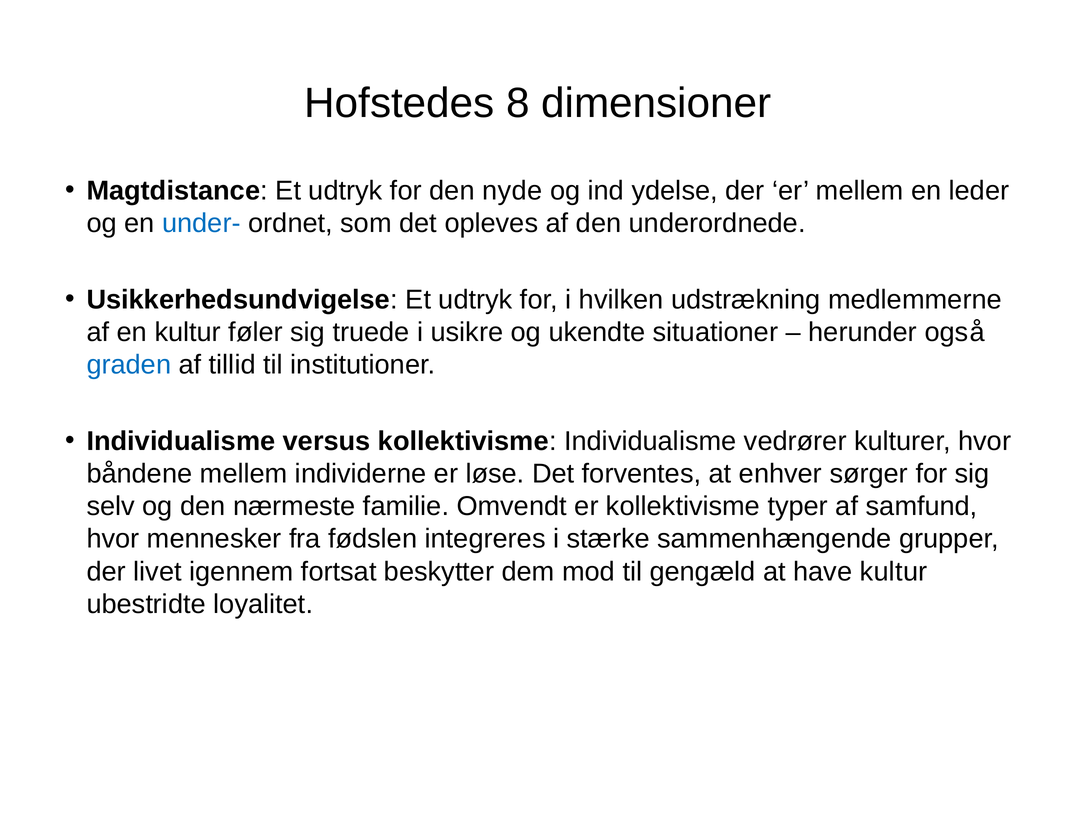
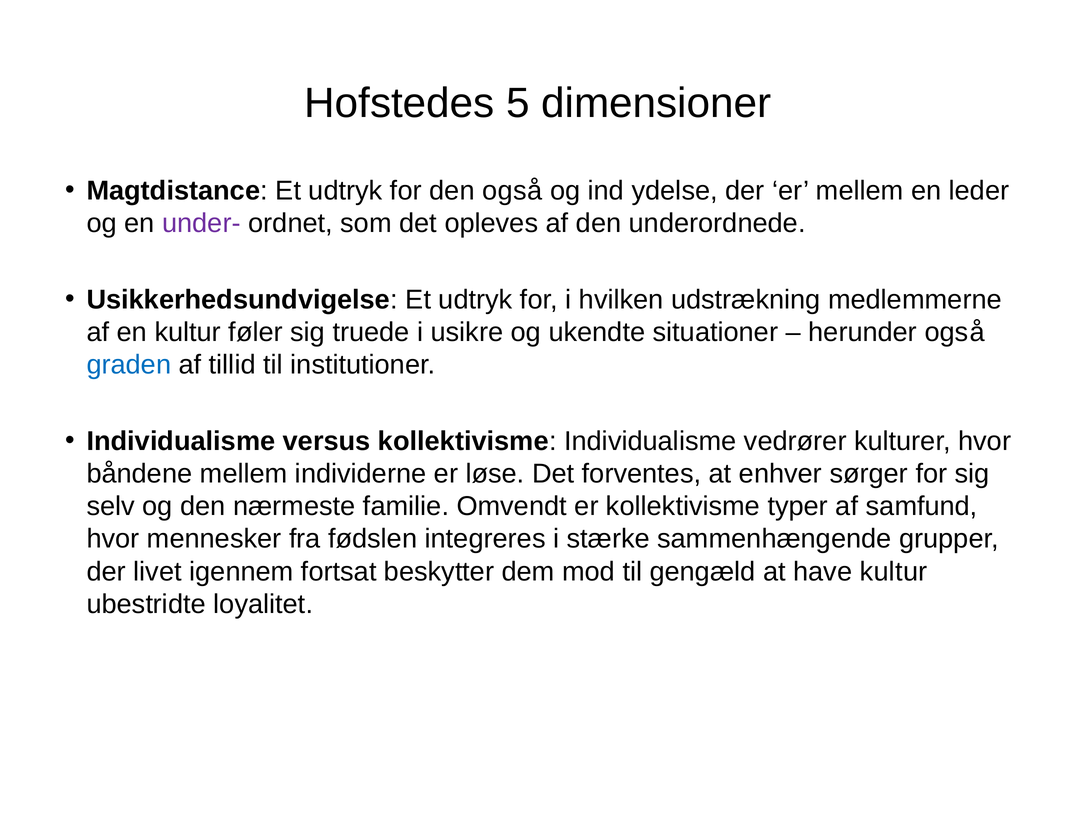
8: 8 -> 5 (518, 103)
den nyde: nyde -> også (512, 191)
under- colour: blue -> purple (201, 223)
